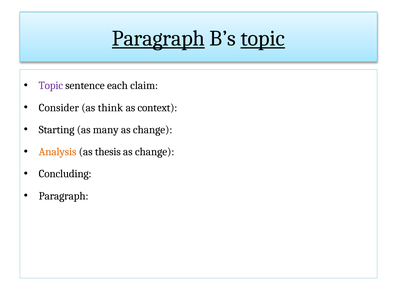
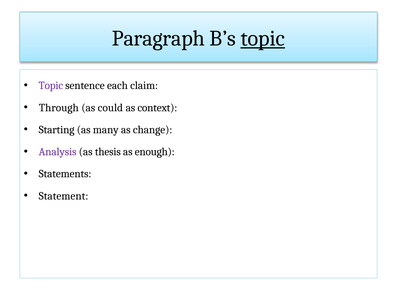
Paragraph underline: present -> none (158, 38)
Consider: Consider -> Through (59, 108)
think: think -> could (110, 108)
Analysis colour: orange -> purple (58, 152)
change: change -> enough (155, 152)
Concluding: Concluding -> Statements (65, 174)
Paragraph: Paragraph -> Statement (64, 196)
